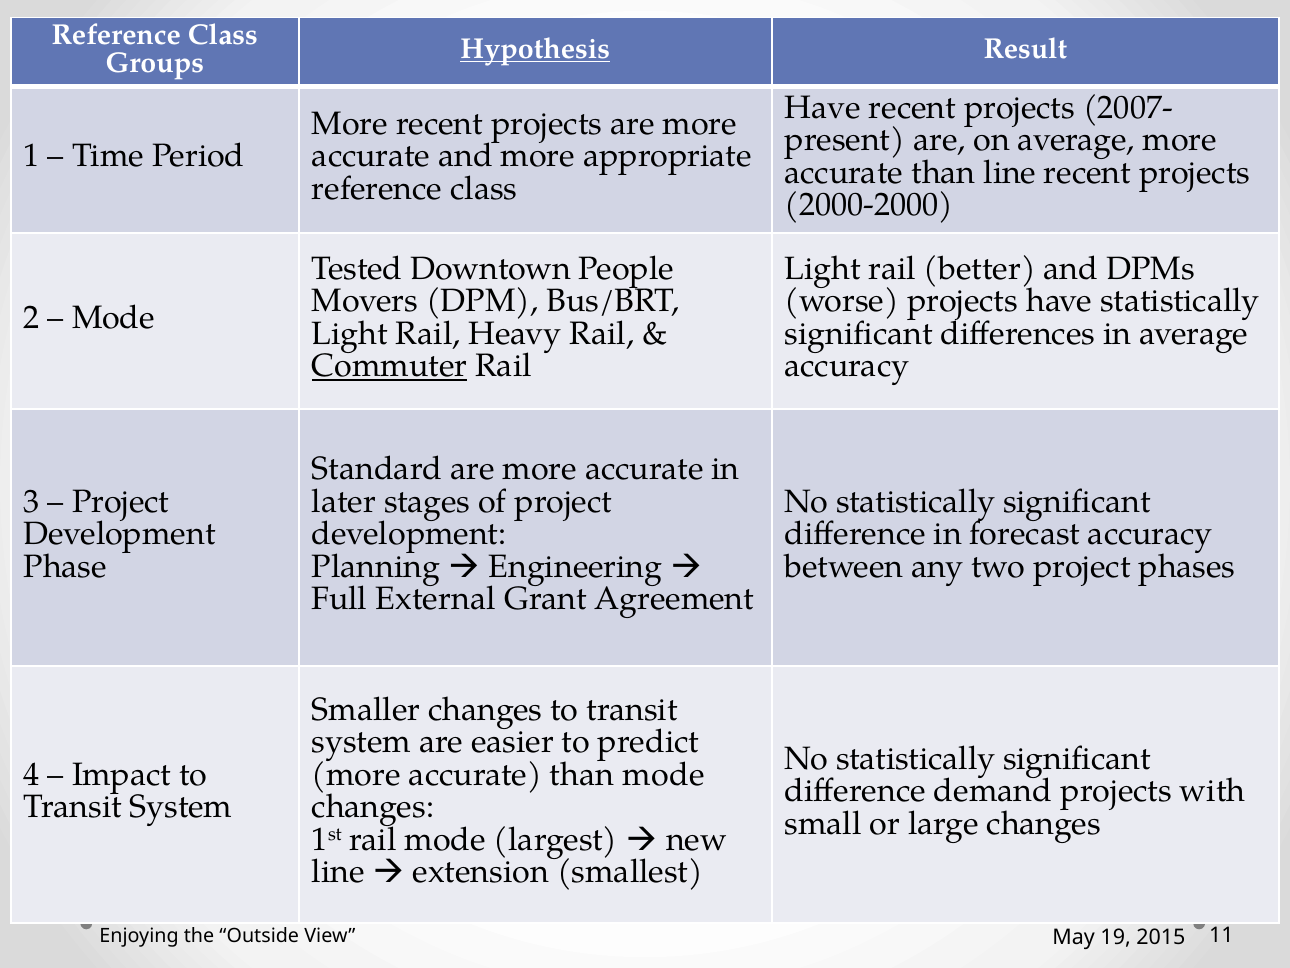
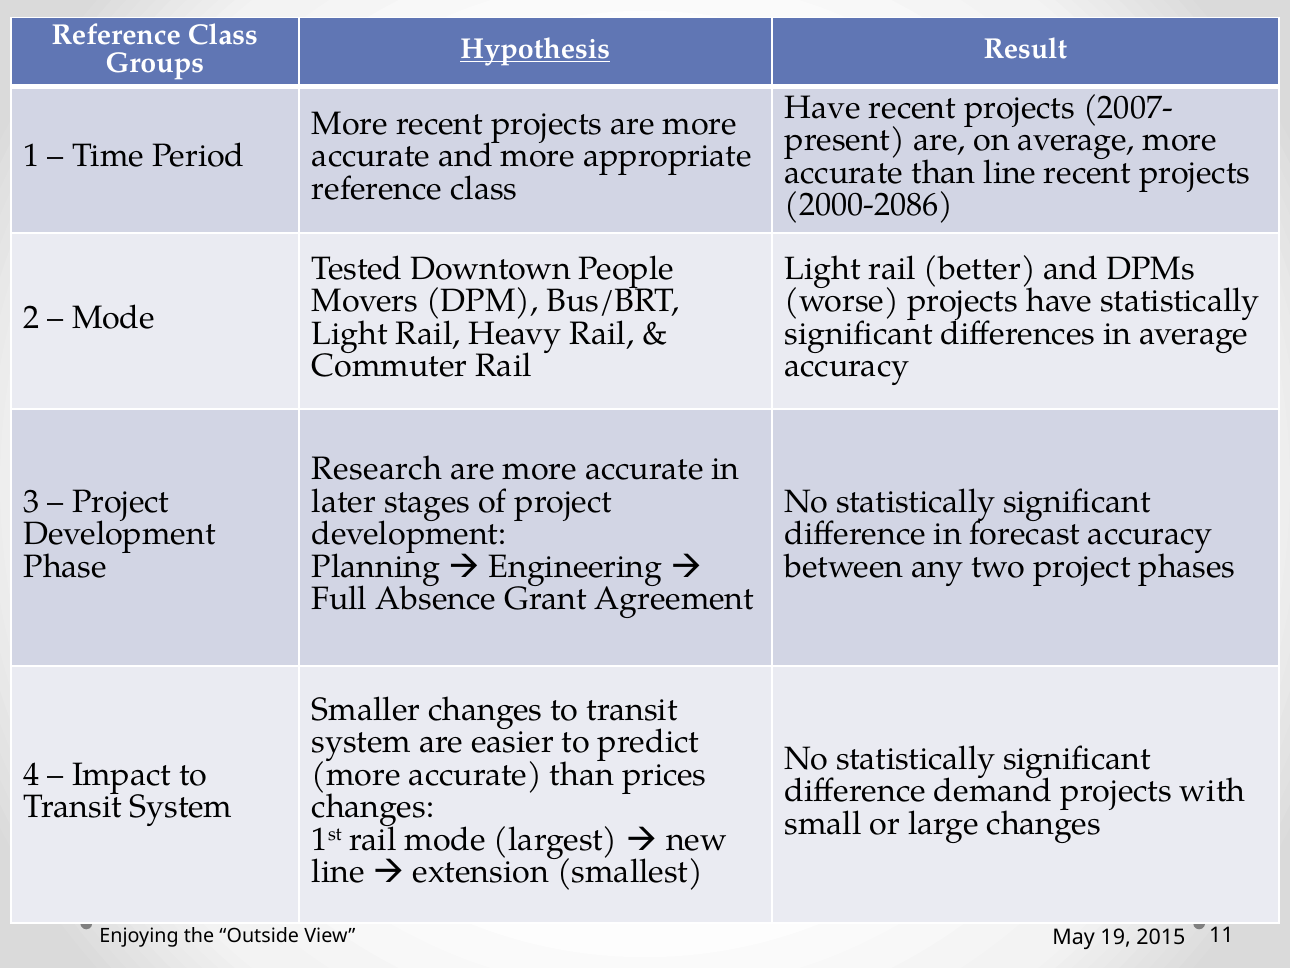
2000-2000: 2000-2000 -> 2000-2086 (869, 205)
Commuter underline: present -> none (390, 366)
Standard: Standard -> Research (377, 469)
External: External -> Absence (436, 599)
than mode: mode -> prices (664, 774)
